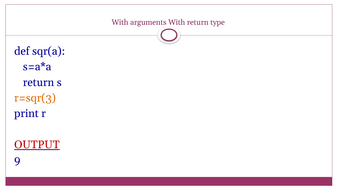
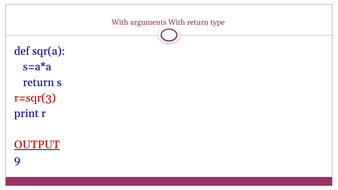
r=sqr(3 colour: orange -> red (35, 98)
